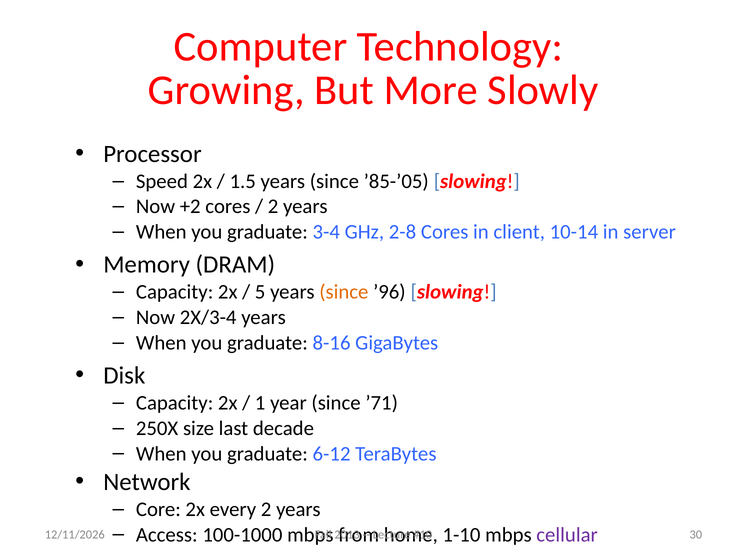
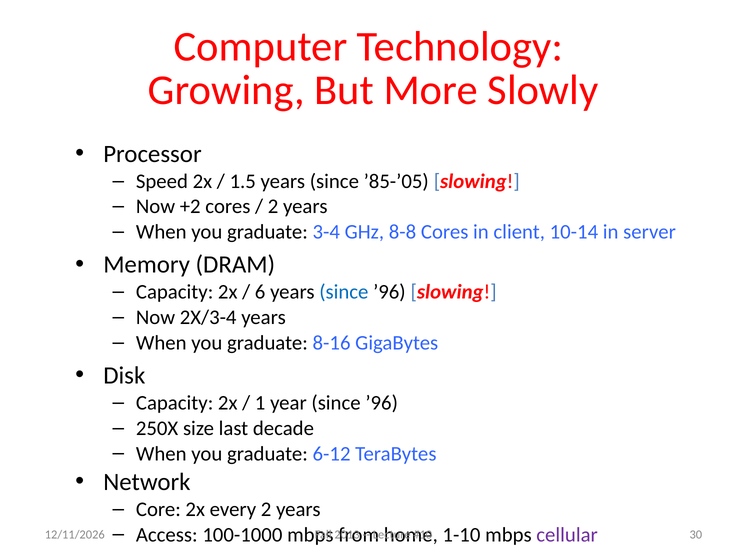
2-8: 2-8 -> 8-8 (402, 232)
5: 5 -> 6 (260, 292)
since colour: orange -> blue (344, 292)
year since ’71: ’71 -> ’96 (382, 403)
